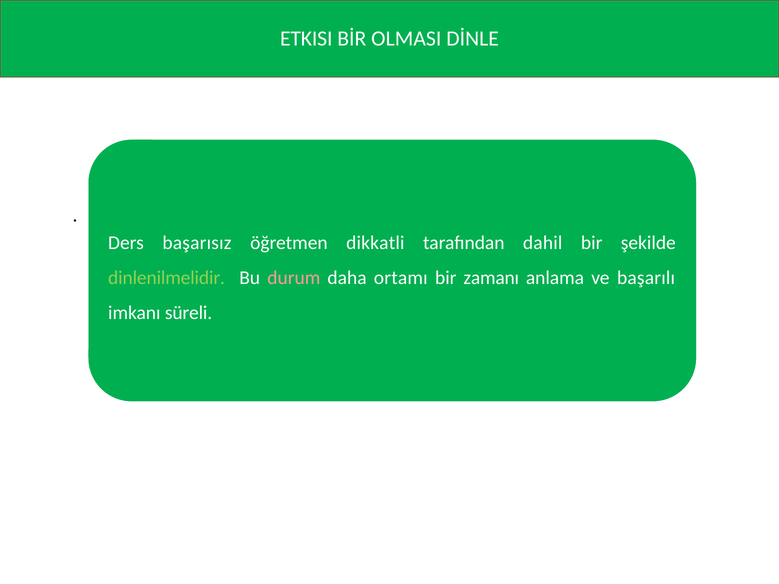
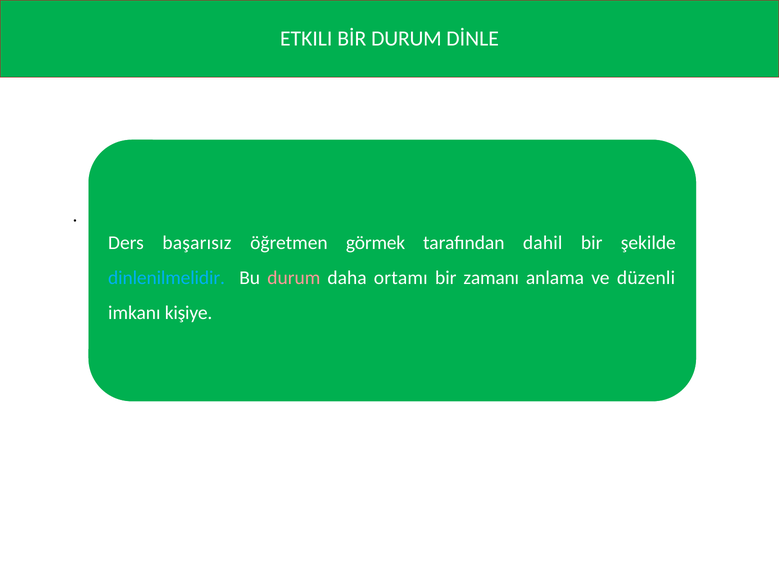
ETKISI: ETKISI -> ETKILI (306, 39)
BİR OLMASI: OLMASI -> DURUM (406, 39)
dikkatli: dikkatli -> görmek (376, 243)
dinlenilmelidir colour: light green -> light blue (167, 278)
başarılı: başarılı -> düzenli (646, 278)
süreli: süreli -> kişiye (189, 313)
